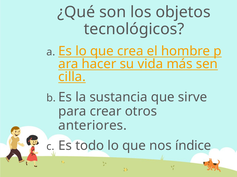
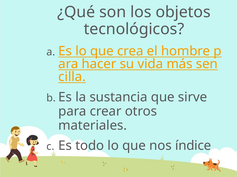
anteriores: anteriores -> materiales (93, 126)
